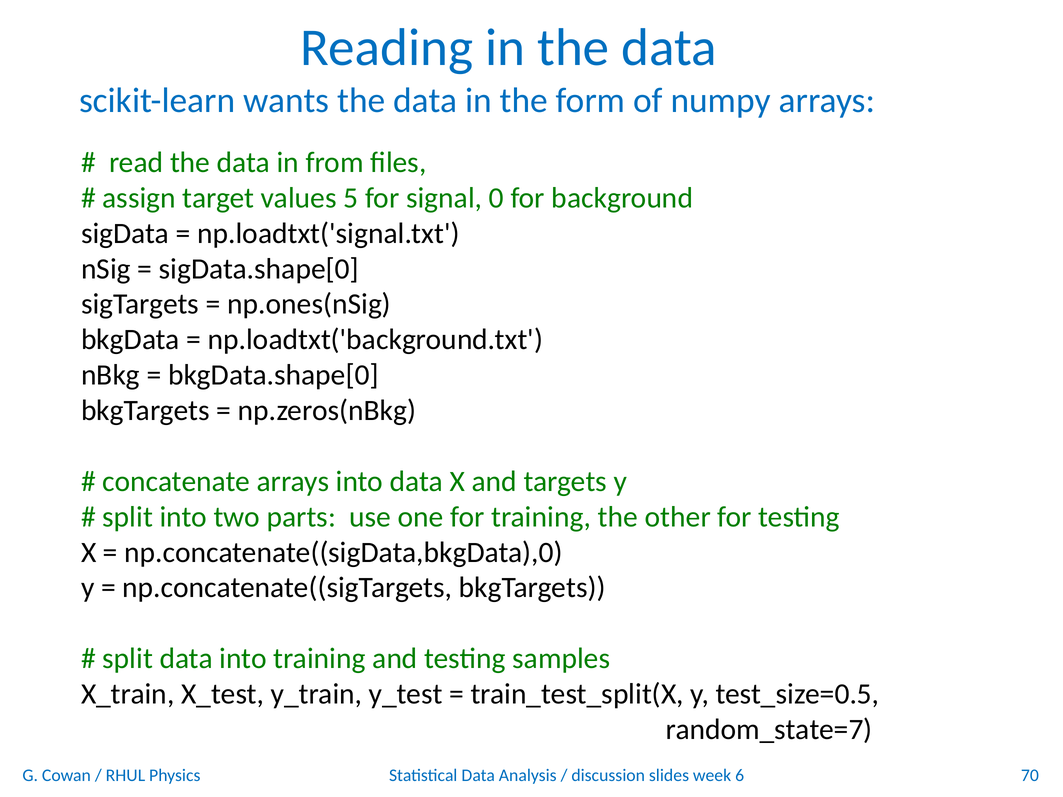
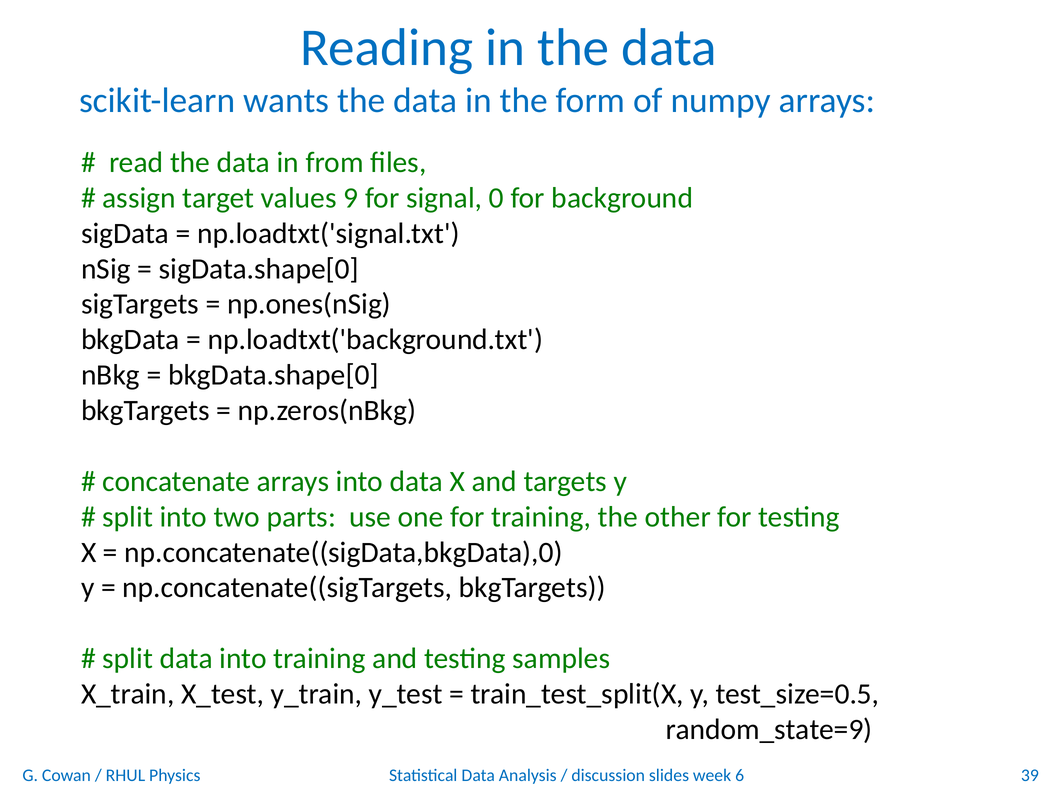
5: 5 -> 9 (351, 198)
random_state=7: random_state=7 -> random_state=9 (769, 730)
70: 70 -> 39 (1030, 776)
